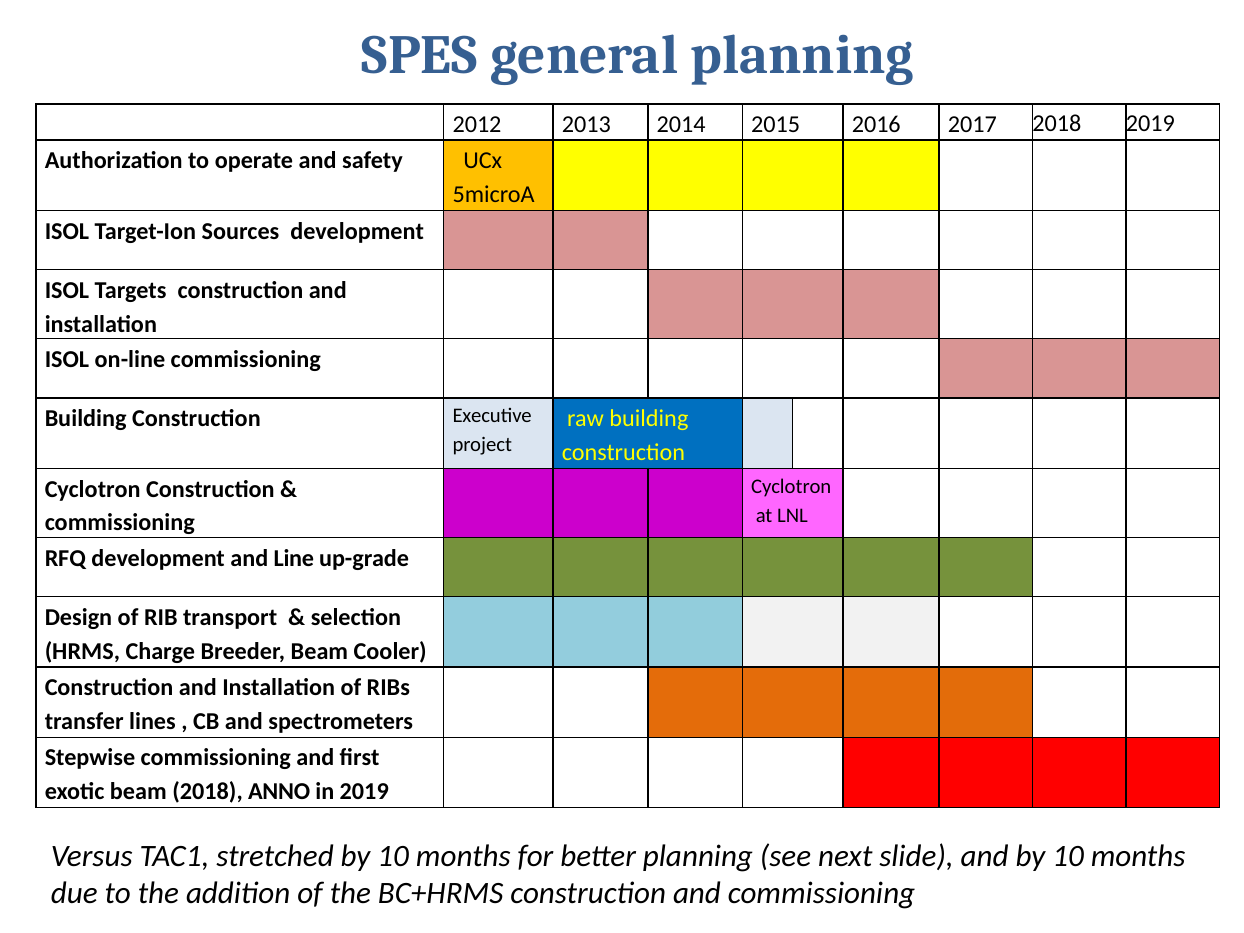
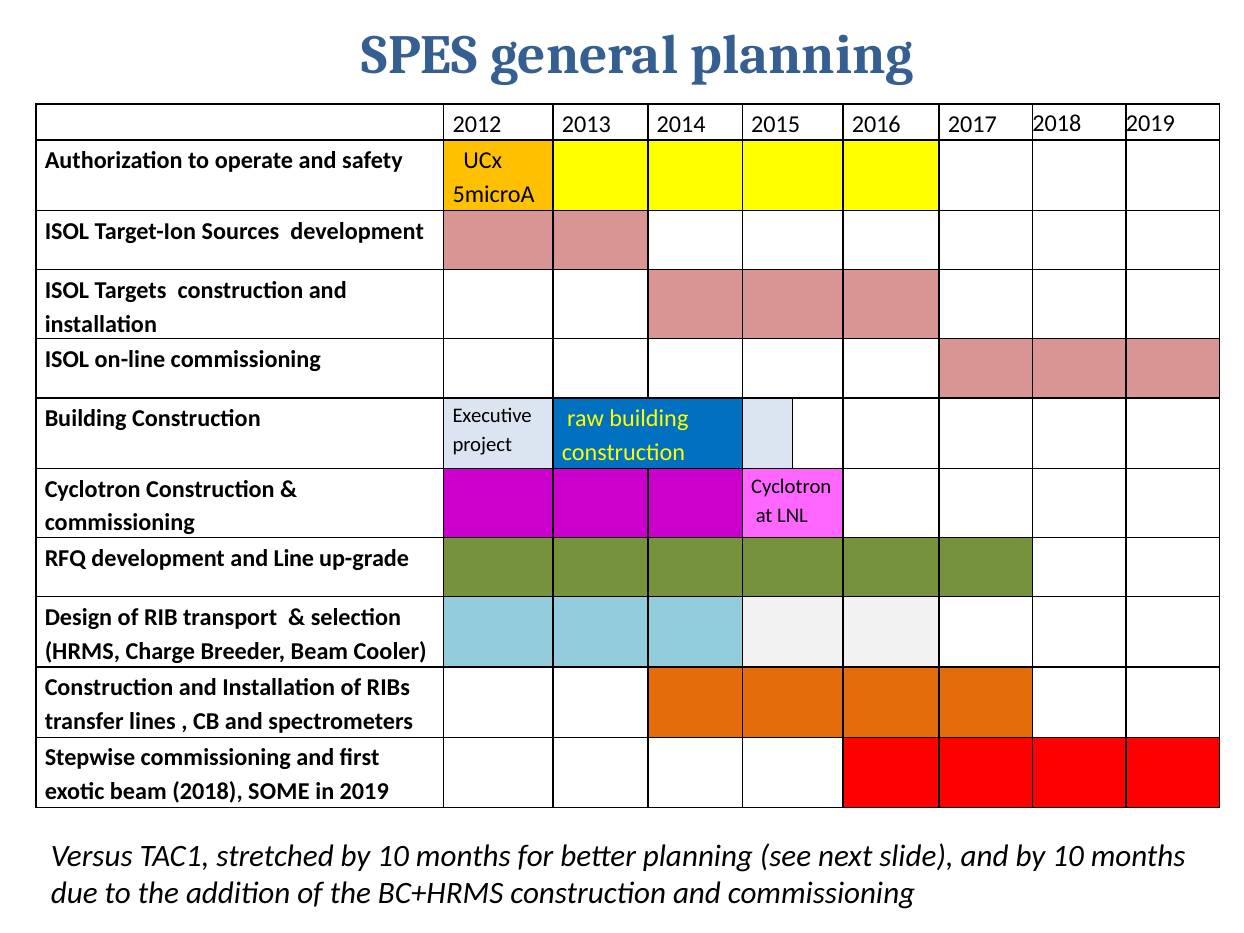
ANNO: ANNO -> SOME (279, 792)
